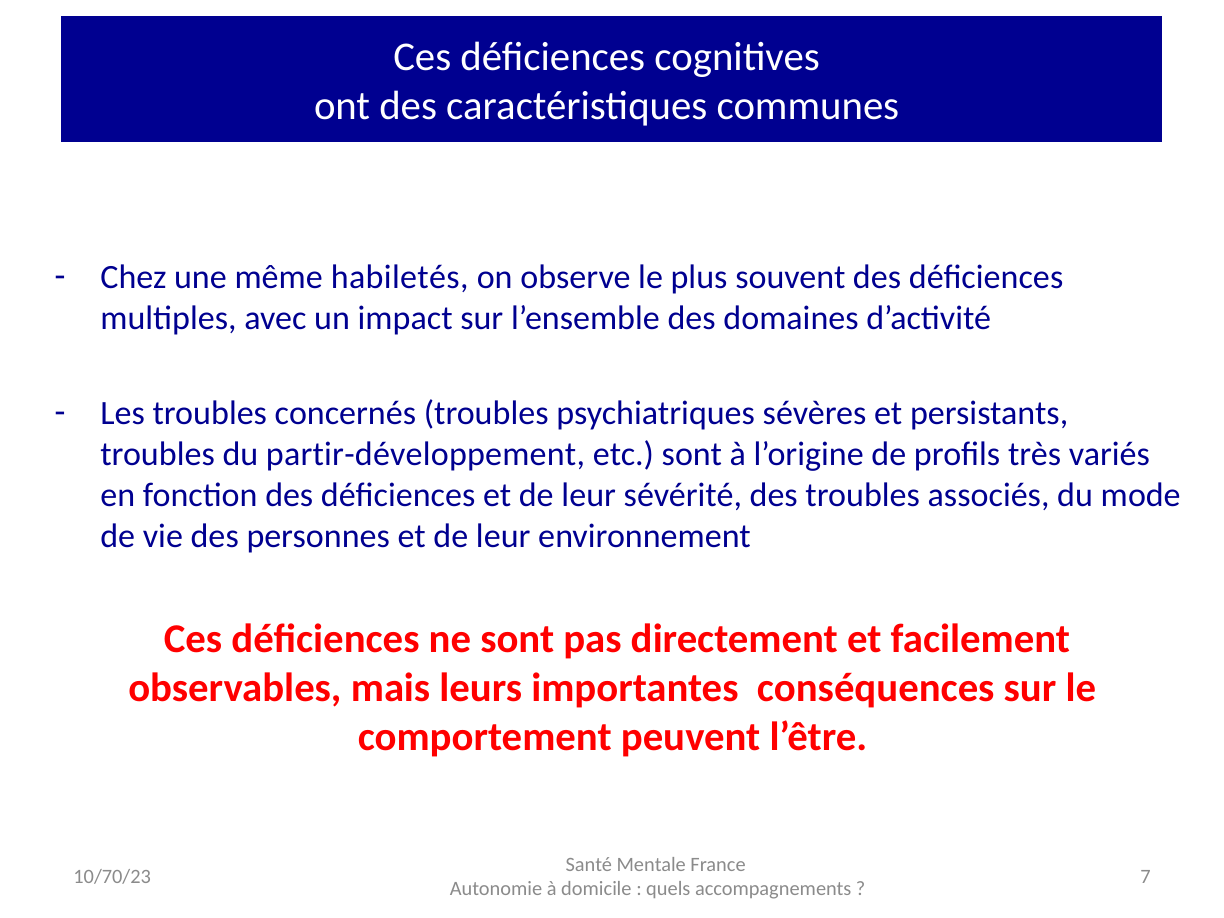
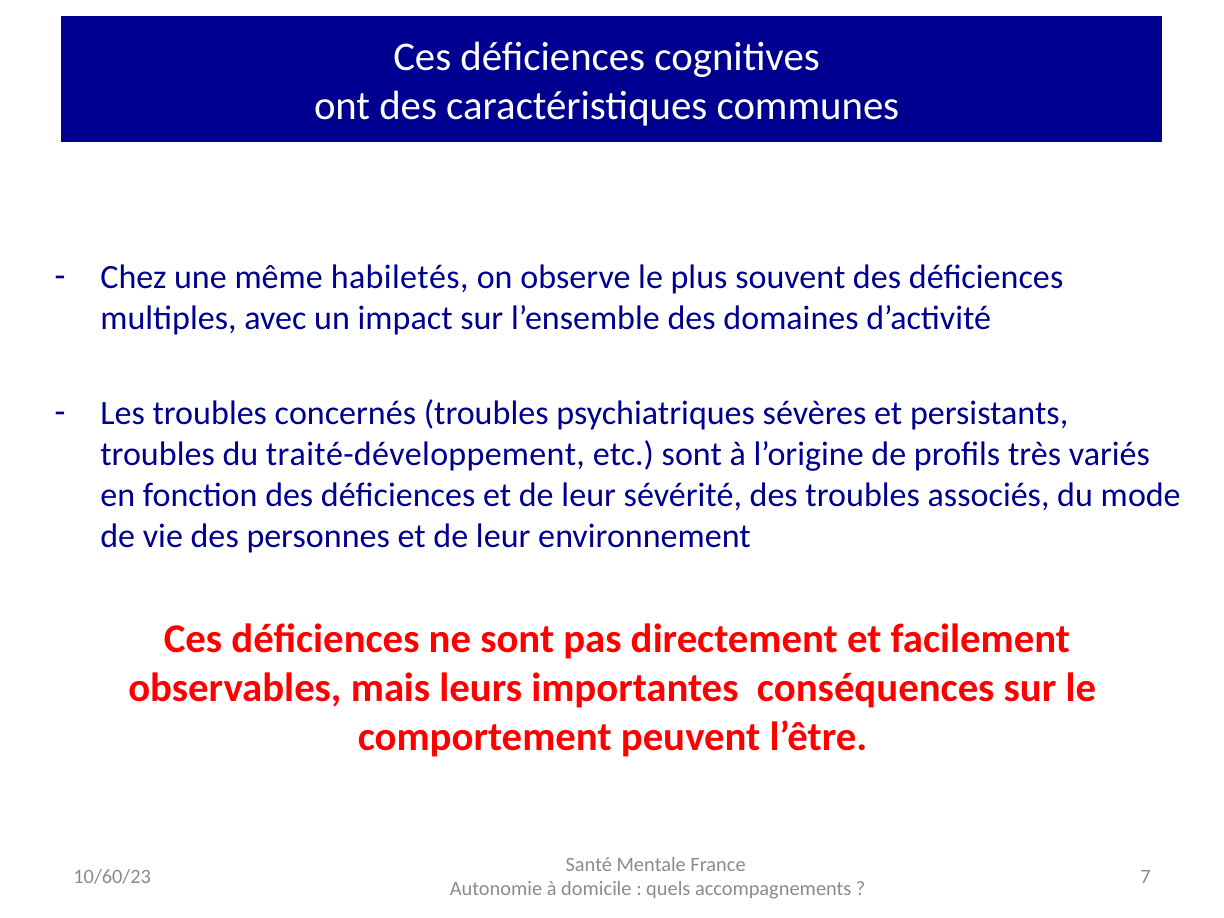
partir-développement: partir-développement -> traité-développement (425, 454)
10/70/23: 10/70/23 -> 10/60/23 (112, 877)
